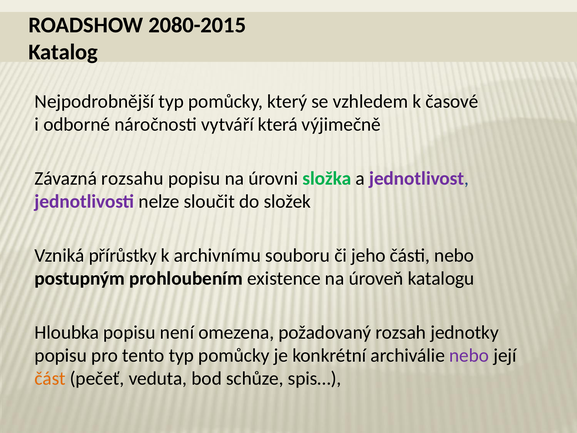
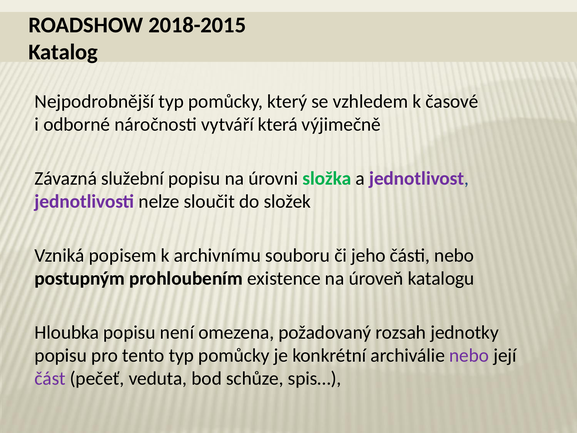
2080-2015: 2080-2015 -> 2018-2015 (197, 25)
rozsahu: rozsahu -> služební (133, 178)
přírůstky: přírůstky -> popisem (123, 255)
část colour: orange -> purple (50, 378)
